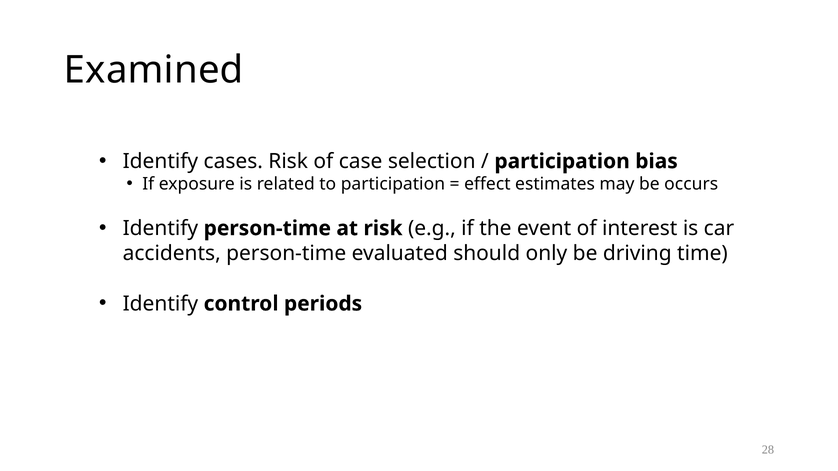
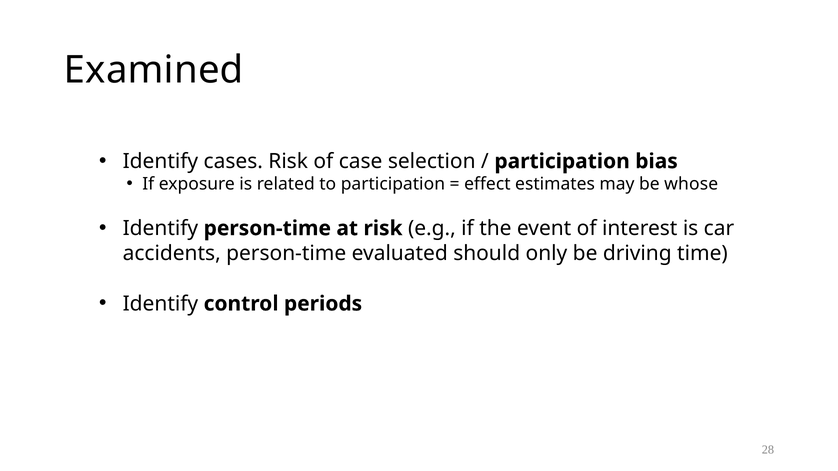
occurs: occurs -> whose (691, 184)
